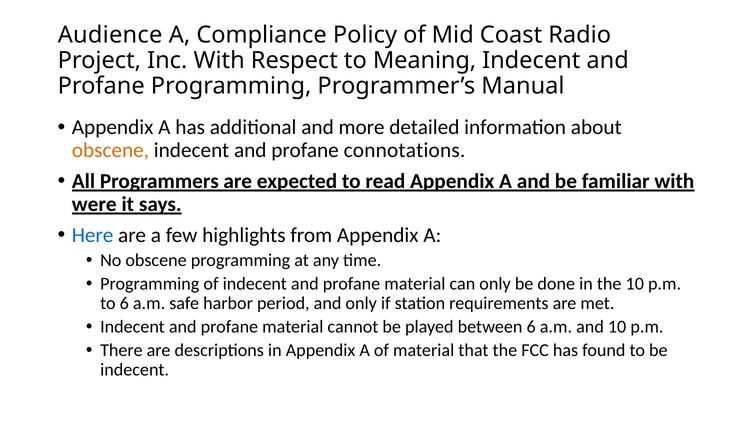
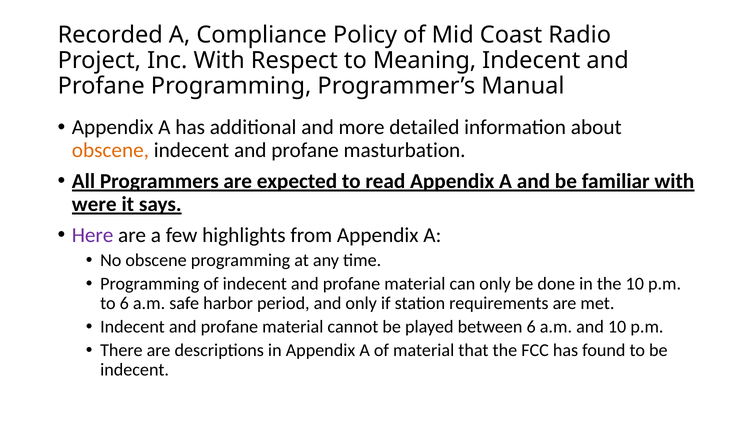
Audience: Audience -> Recorded (110, 35)
connotations: connotations -> masturbation (405, 150)
Here colour: blue -> purple (93, 235)
